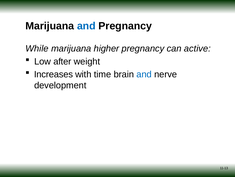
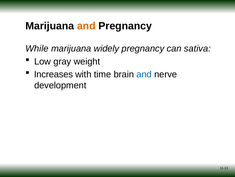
and colour: blue -> orange (86, 26)
higher: higher -> widely (106, 48)
active: active -> sativa (197, 48)
after: after -> gray (62, 61)
